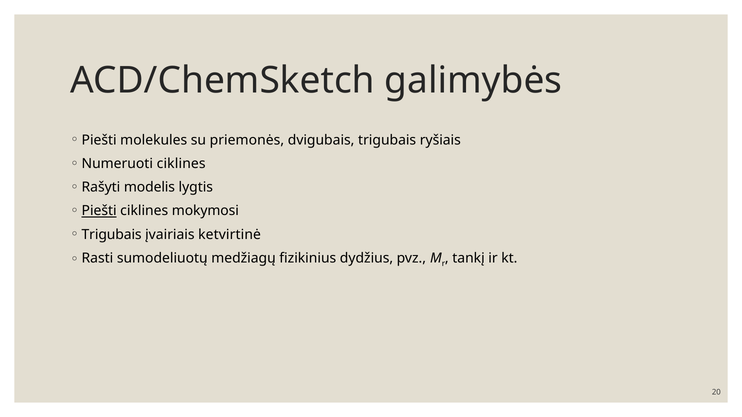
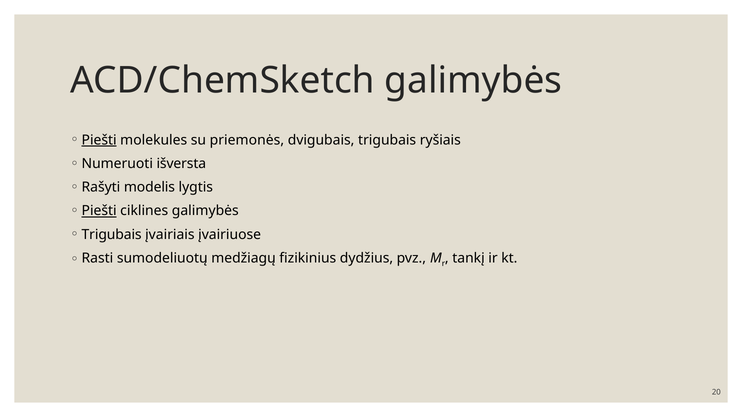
Piešti underline: none -> present (99, 140)
Numeruoti ciklines: ciklines -> išversta (181, 164)
ciklines mokymosi: mokymosi -> galimybės (205, 211)
ketvirtinė: ketvirtinė -> įvairiuose (230, 235)
